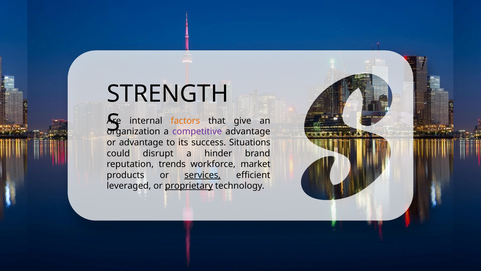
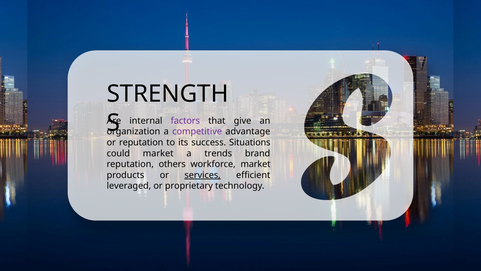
factors colour: orange -> purple (185, 121)
or advantage: advantage -> reputation (141, 142)
could disrupt: disrupt -> market (158, 153)
hinder: hinder -> trends (218, 153)
trends: trends -> others (172, 164)
proprietary underline: present -> none (189, 186)
